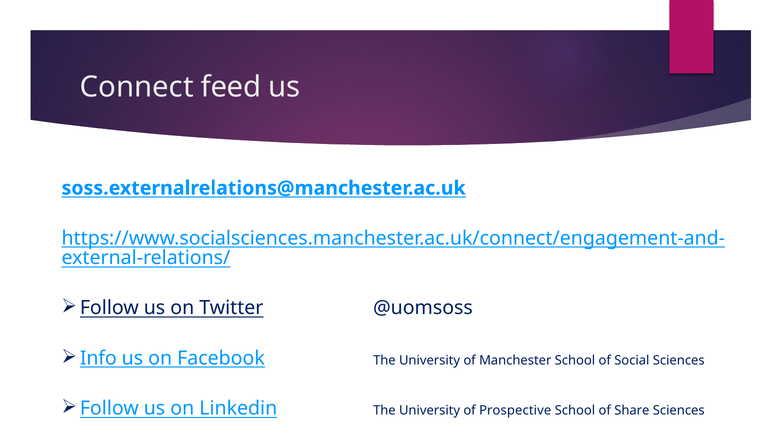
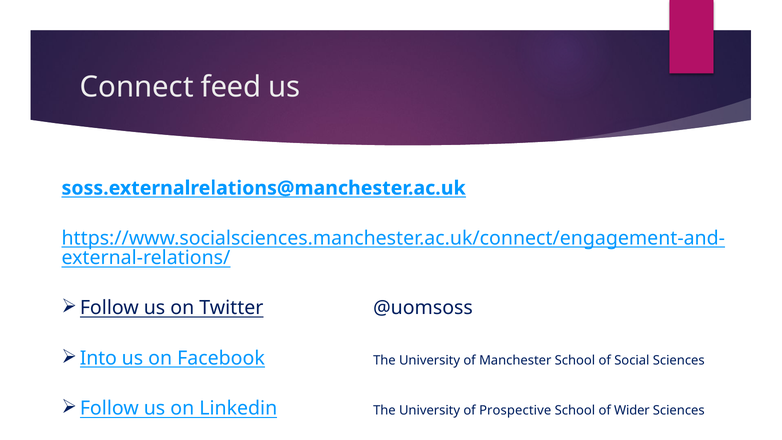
Info: Info -> Into (98, 358)
Share: Share -> Wider (632, 410)
